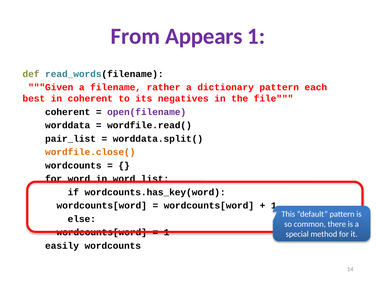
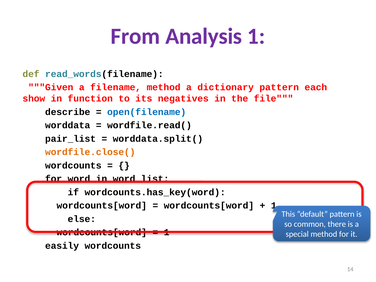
Appears: Appears -> Analysis (204, 36)
filename rather: rather -> method (164, 87)
best: best -> show (34, 99)
in coherent: coherent -> function (90, 99)
coherent: coherent -> describe (68, 112)
open(filename colour: purple -> blue (147, 112)
